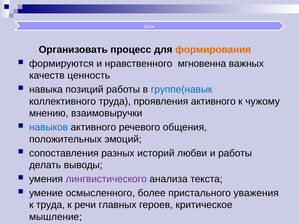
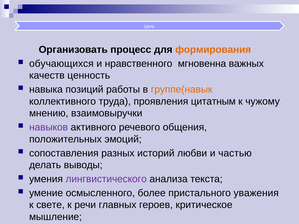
формируются: формируются -> обучающихся (61, 64)
группе(навык colour: blue -> orange (182, 90)
проявления активного: активного -> цитатным (213, 101)
навыков colour: blue -> purple (49, 127)
и работы: работы -> частью (235, 153)
к труда: труда -> свете (50, 205)
